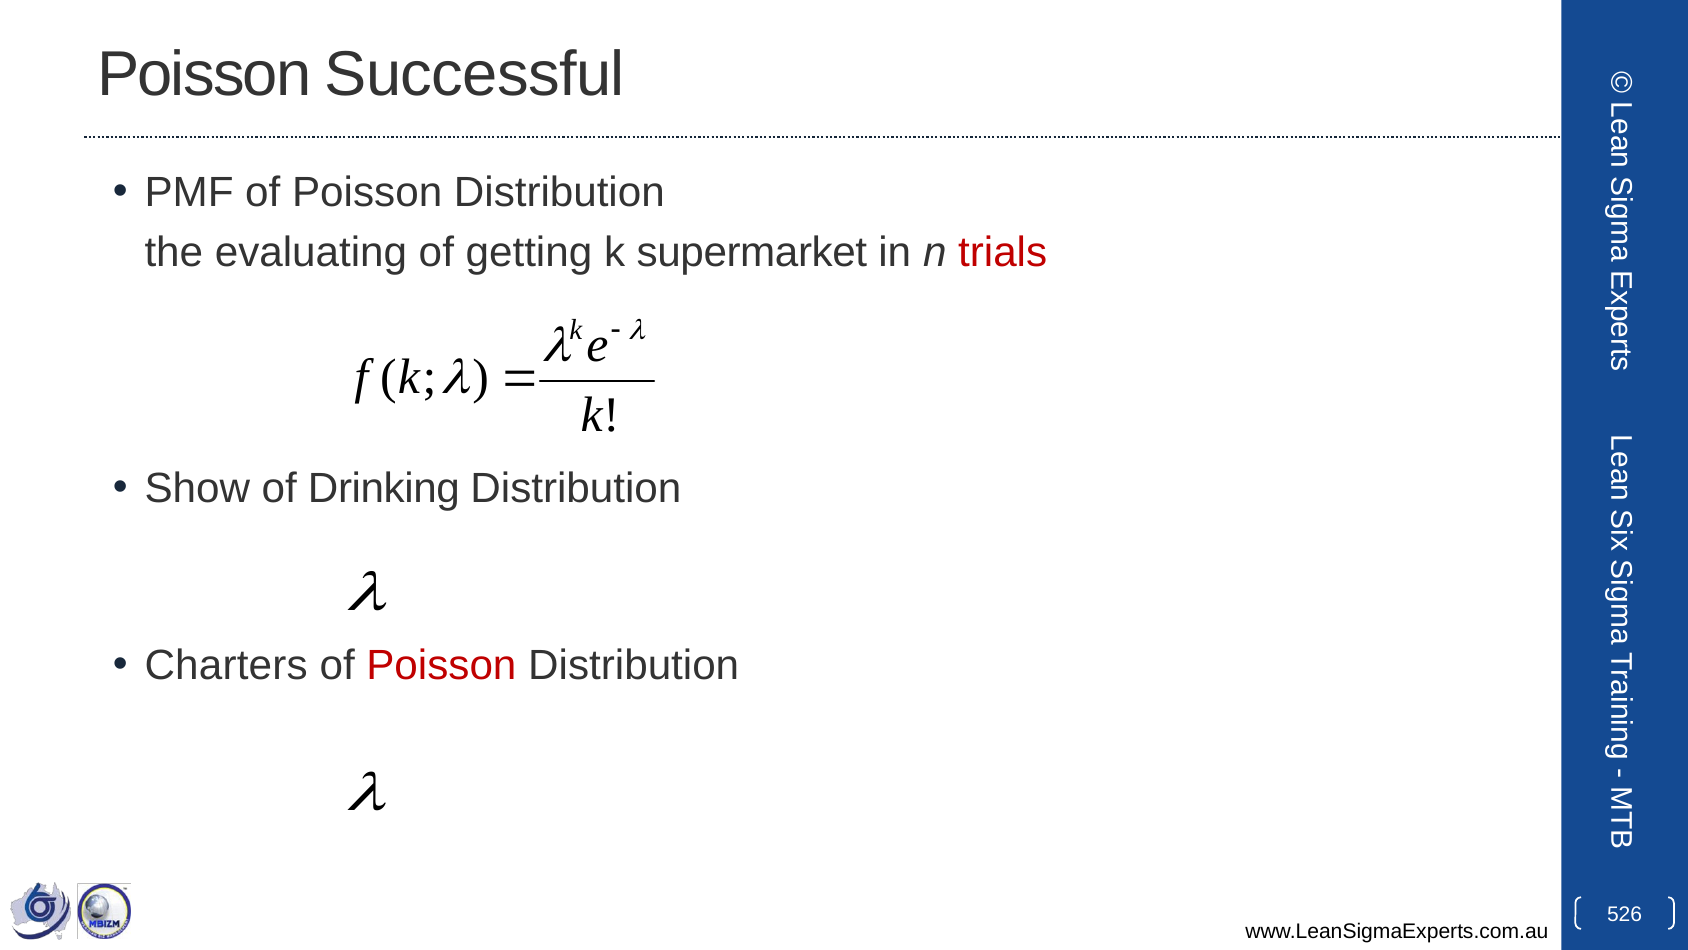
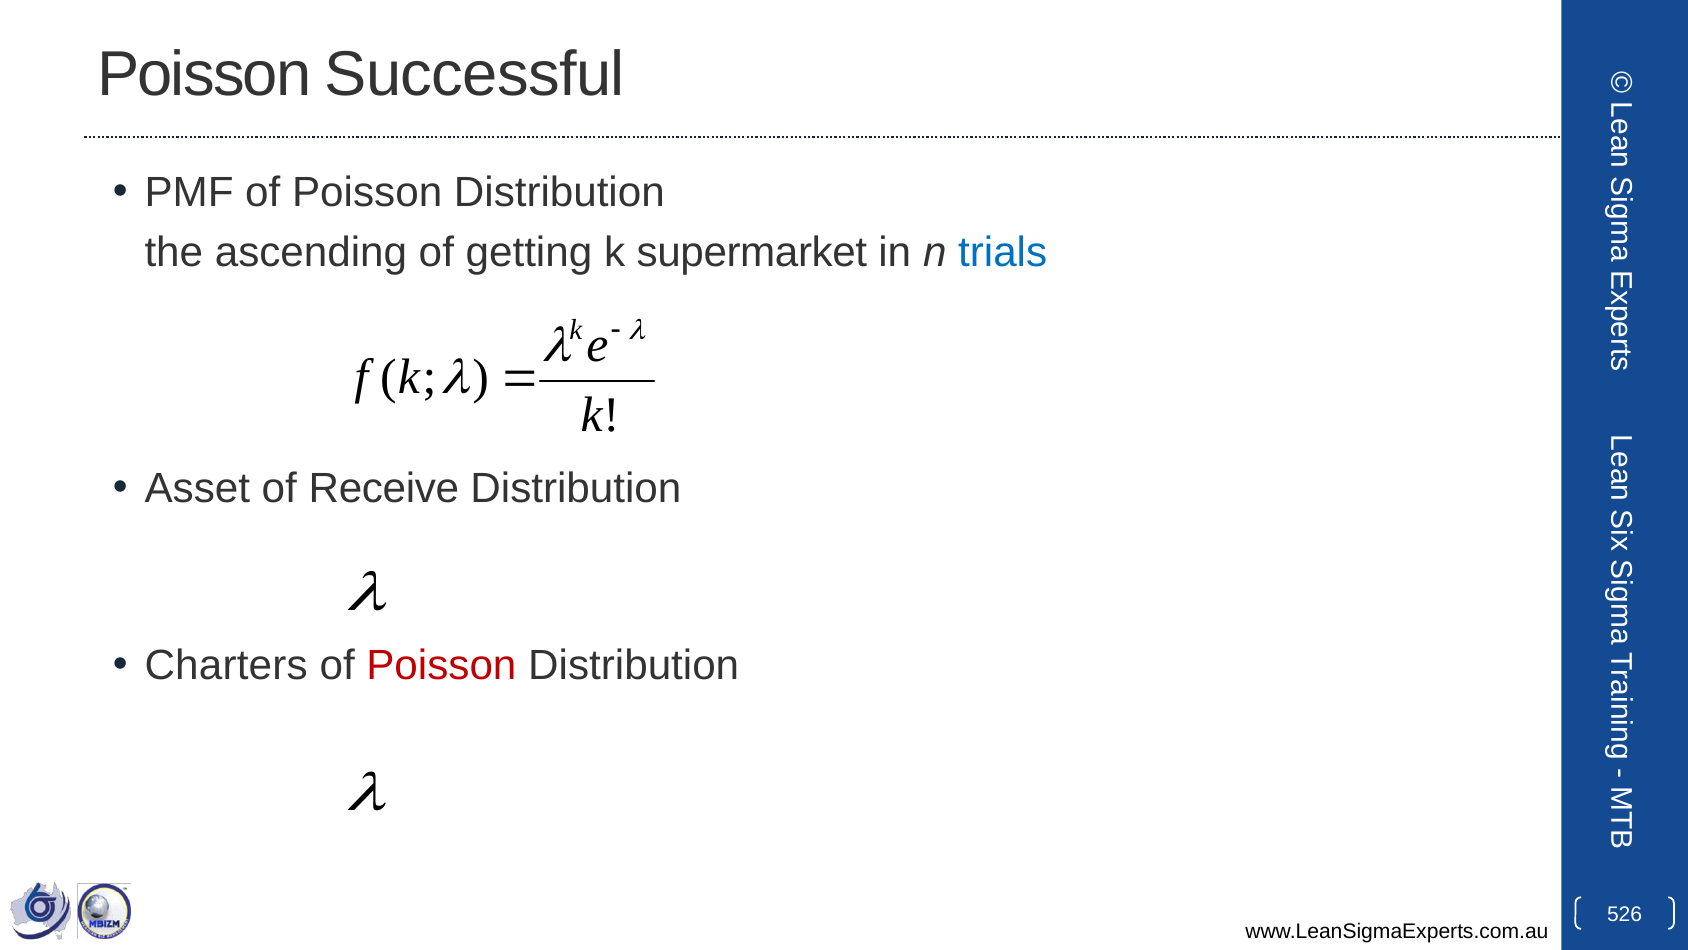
evaluating: evaluating -> ascending (311, 252)
trials colour: red -> blue (1003, 252)
Show: Show -> Asset (197, 488)
Drinking: Drinking -> Receive (384, 488)
